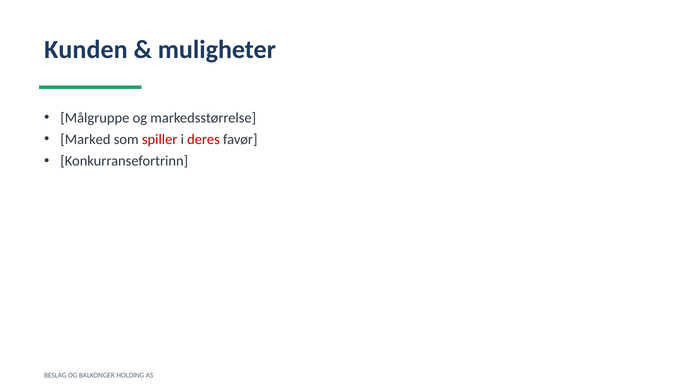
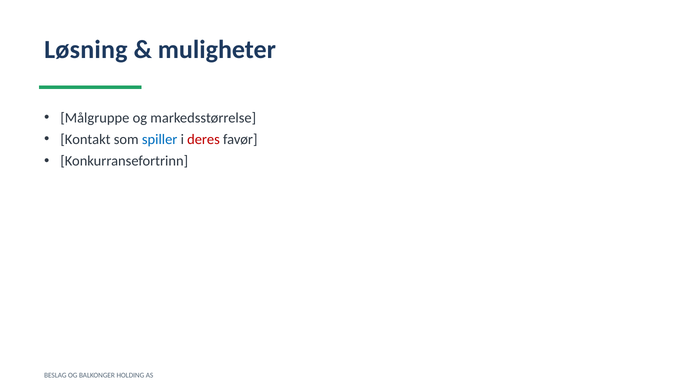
Kunden: Kunden -> Løsning (86, 50)
Marked: Marked -> Kontakt (85, 139)
spiller colour: red -> blue (160, 139)
